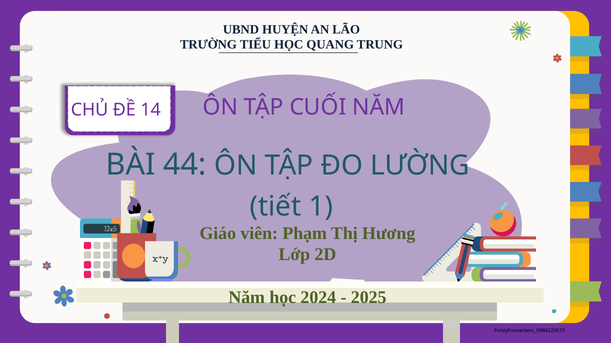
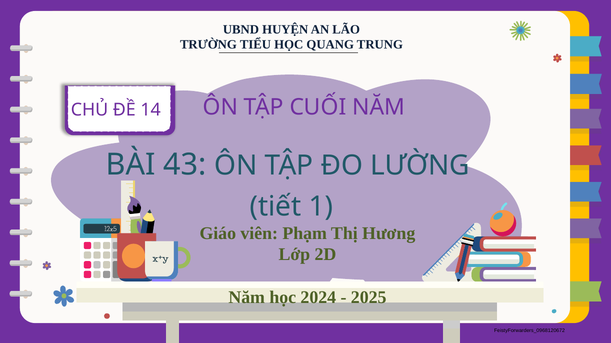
44: 44 -> 43 (185, 165)
